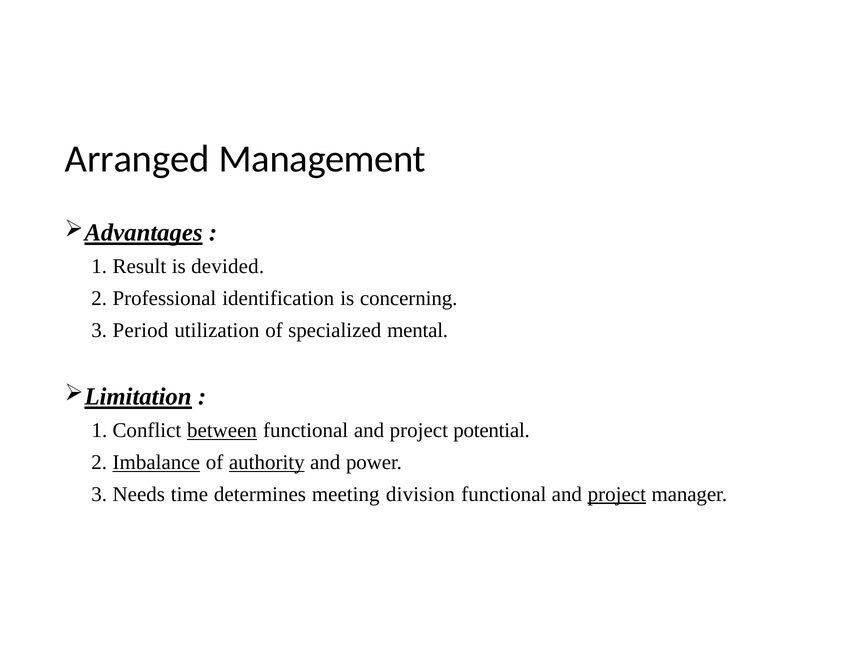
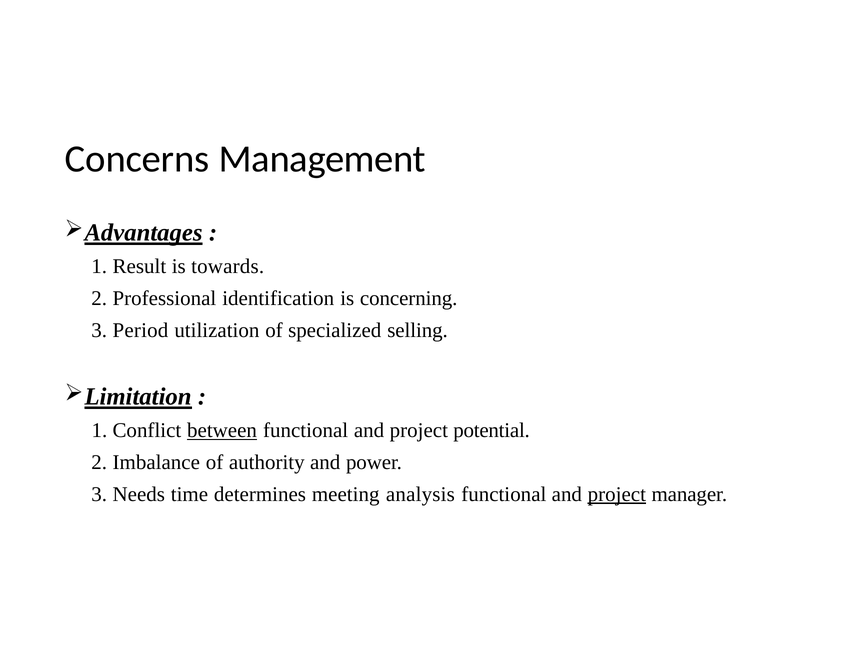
Arranged: Arranged -> Concerns (137, 159)
devided: devided -> towards (228, 267)
mental: mental -> selling (418, 330)
Imbalance underline: present -> none (156, 463)
authority underline: present -> none (267, 463)
division: division -> analysis (420, 495)
